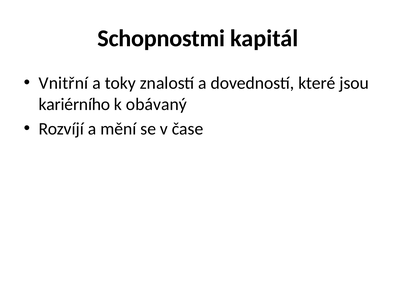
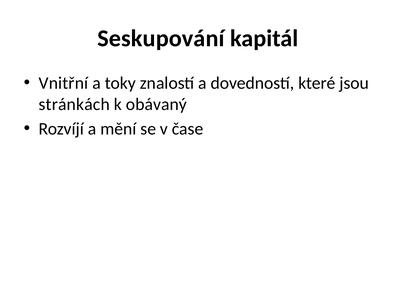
Schopnostmi: Schopnostmi -> Seskupování (161, 38)
kariérního: kariérního -> stránkách (74, 104)
